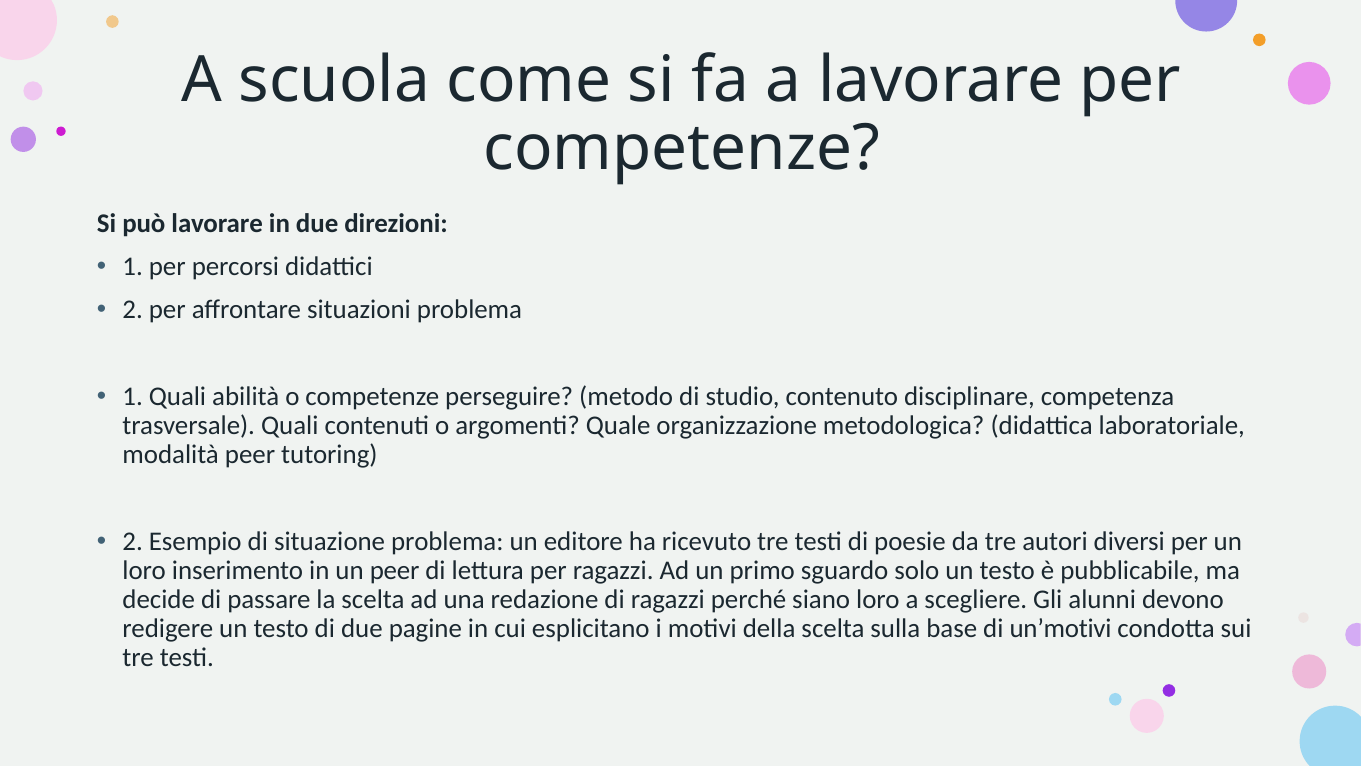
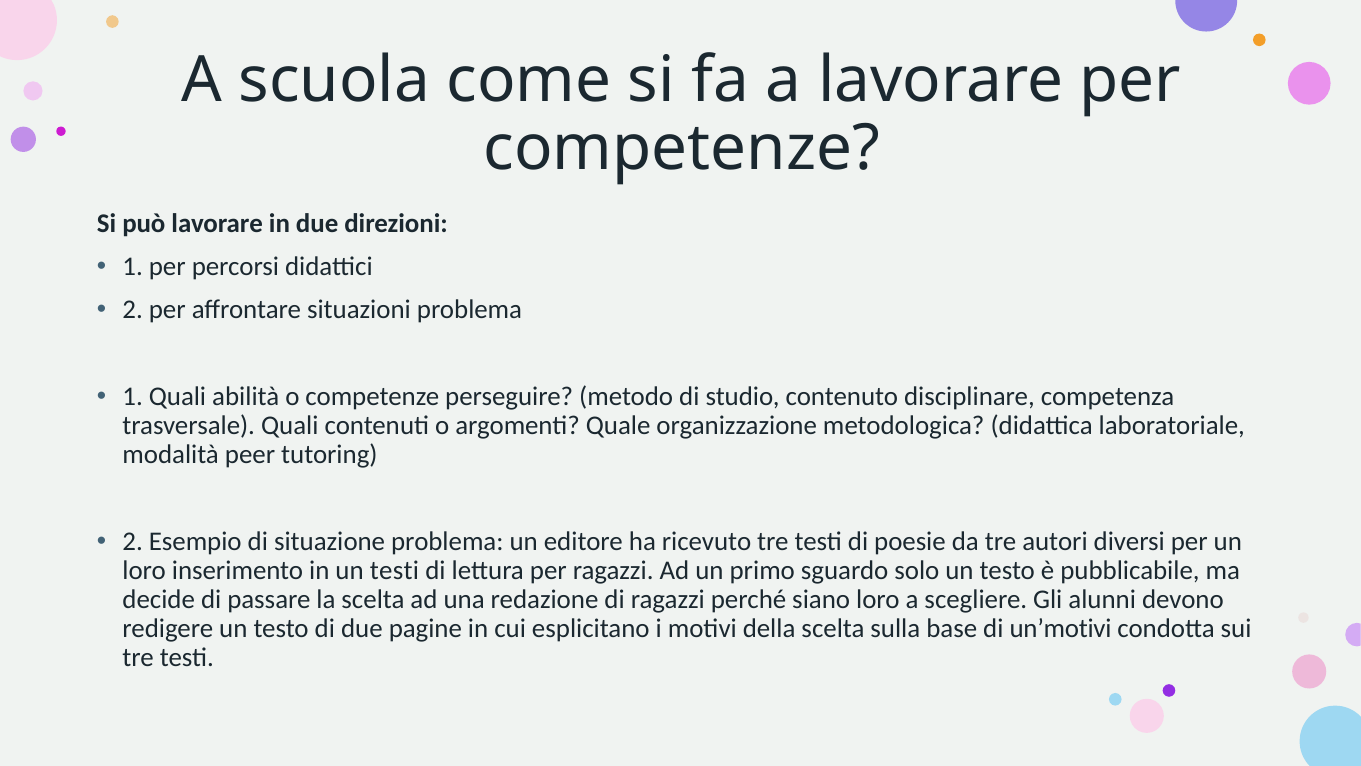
un peer: peer -> testi (394, 570)
